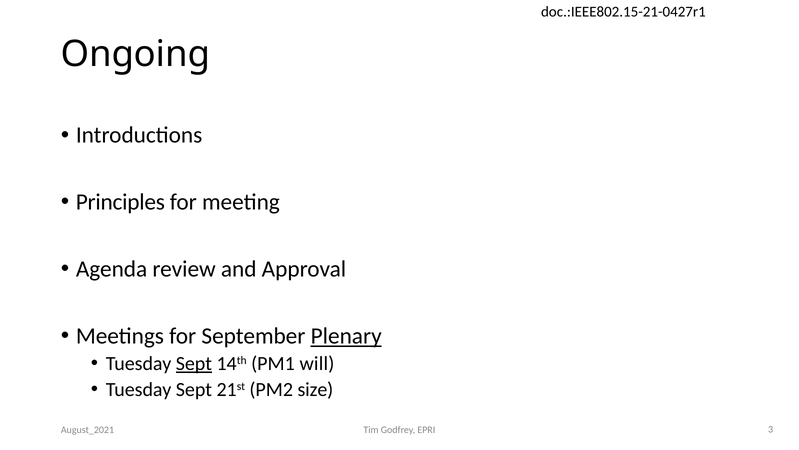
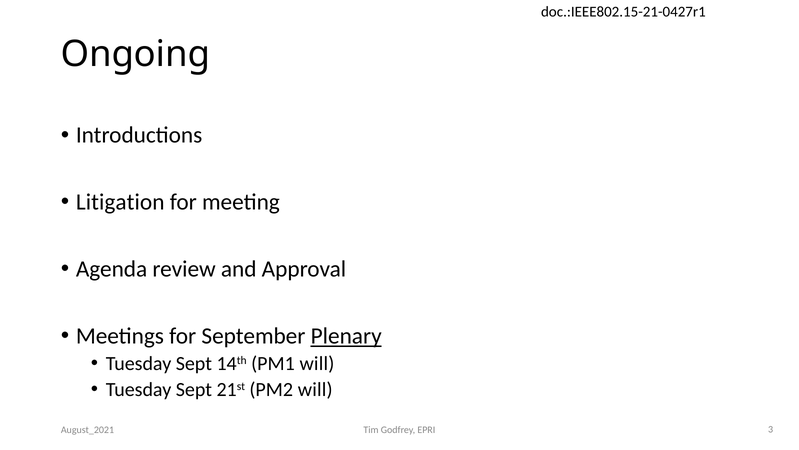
Principles: Principles -> Litigation (120, 202)
Sept underline: present -> none (194, 363)
PM2 size: size -> will (315, 389)
